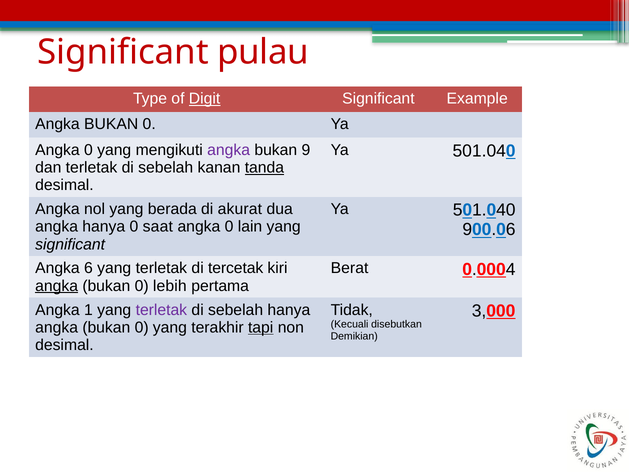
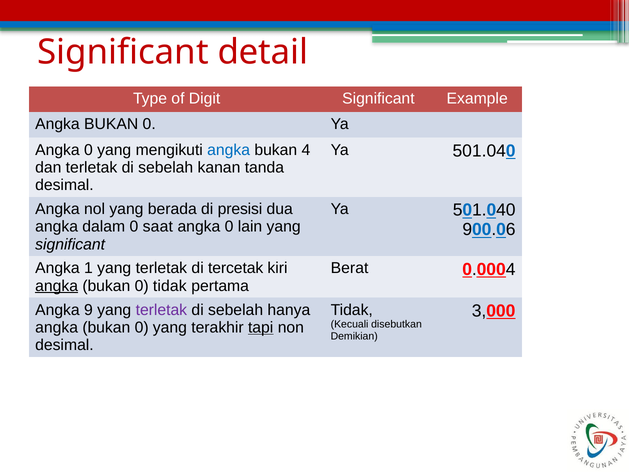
pulau: pulau -> detail (263, 52)
Digit underline: present -> none (205, 99)
angka colour: purple -> blue (229, 150)
9: 9 -> 4 (306, 150)
tanda underline: present -> none (264, 167)
akurat: akurat -> presisi (240, 209)
angka hanya: hanya -> dalam (104, 227)
6: 6 -> 1 (88, 268)
0 lebih: lebih -> tidak (170, 286)
1: 1 -> 9 (88, 310)
